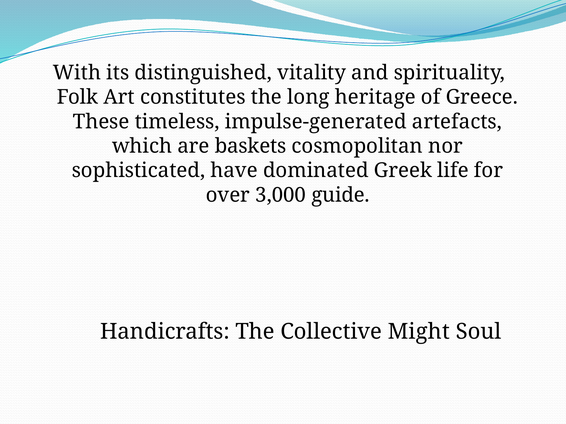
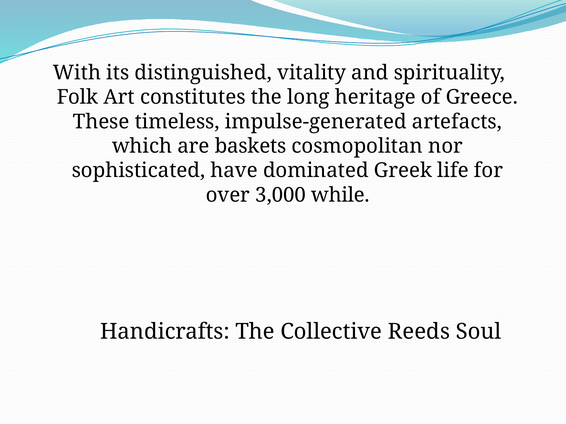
guide: guide -> while (341, 195)
Might: Might -> Reeds (419, 332)
